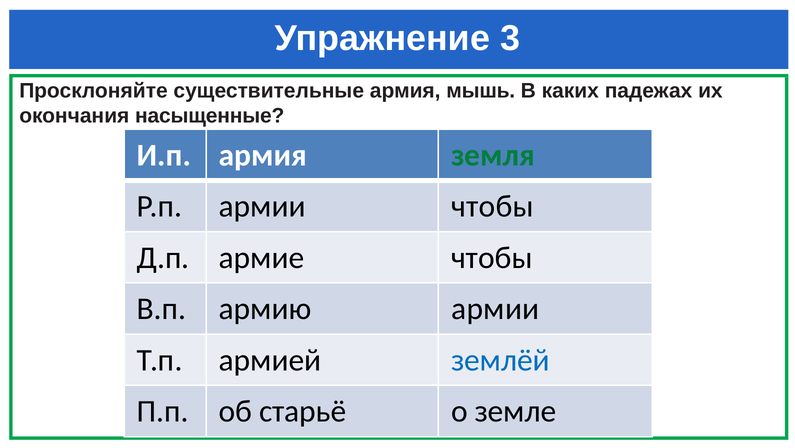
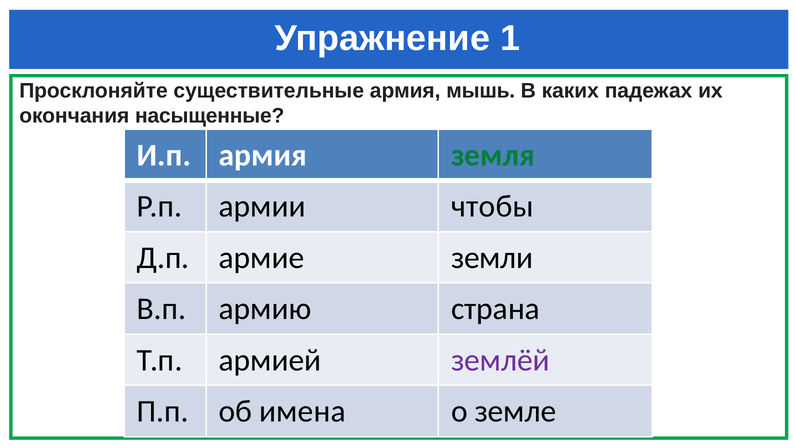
3: 3 -> 1 (510, 38)
армие чтобы: чтобы -> земли (492, 257)
армию армии: армии -> страна (495, 308)
землёй colour: blue -> purple (500, 360)
старьё: старьё -> имена (302, 411)
